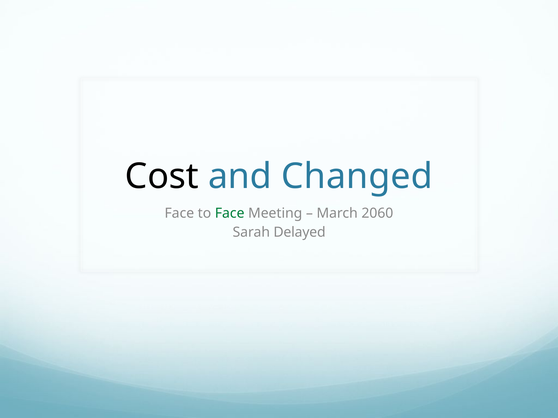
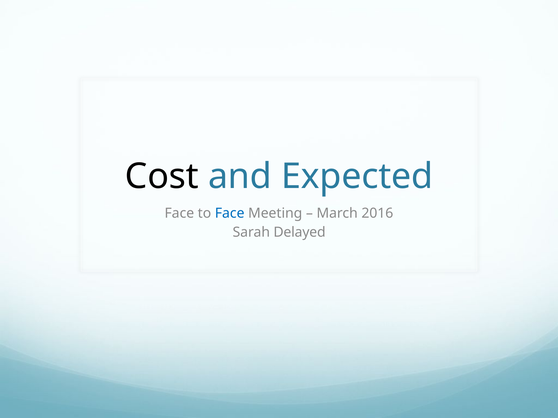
Changed: Changed -> Expected (357, 177)
Face colour: green -> blue (230, 213)
2060: 2060 -> 2016 (377, 213)
